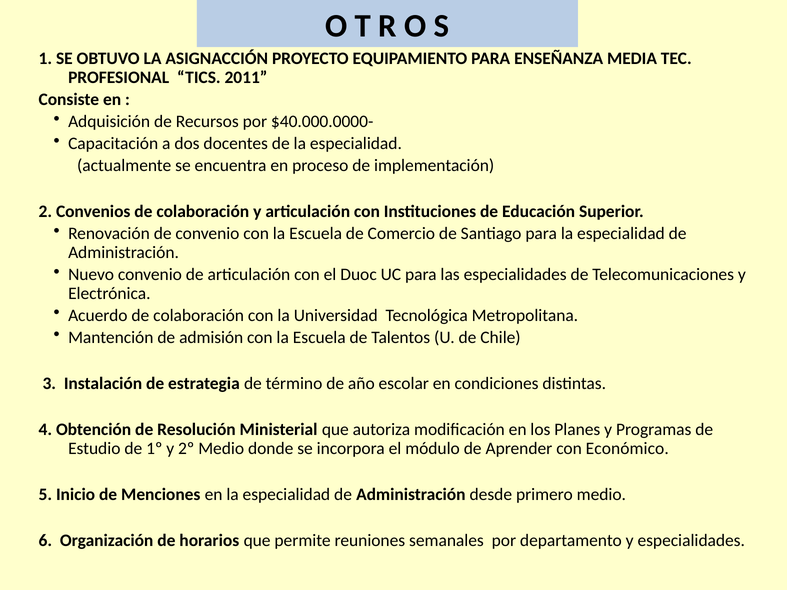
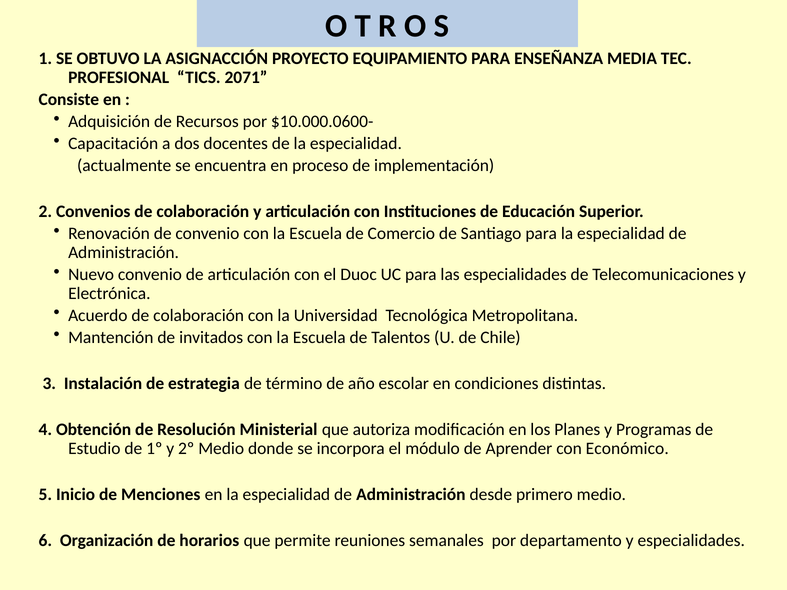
2011: 2011 -> 2071 (246, 78)
$40.000.0000-: $40.000.0000- -> $10.000.0600- (322, 122)
admisión: admisión -> invitados (211, 337)
